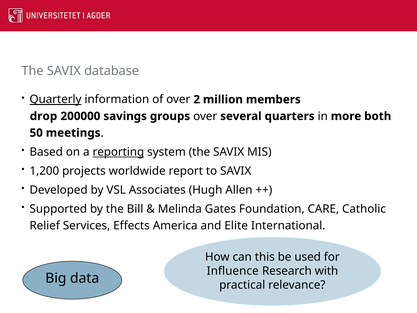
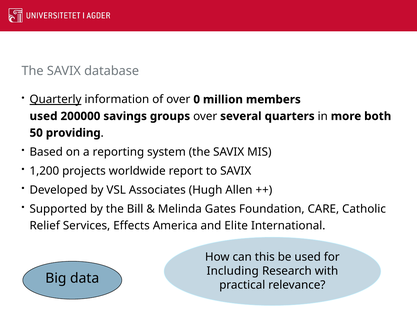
2: 2 -> 0 (197, 99)
drop: drop -> used (44, 116)
meetings: meetings -> providing (73, 133)
reporting underline: present -> none (118, 152)
Influence: Influence -> Including (233, 271)
